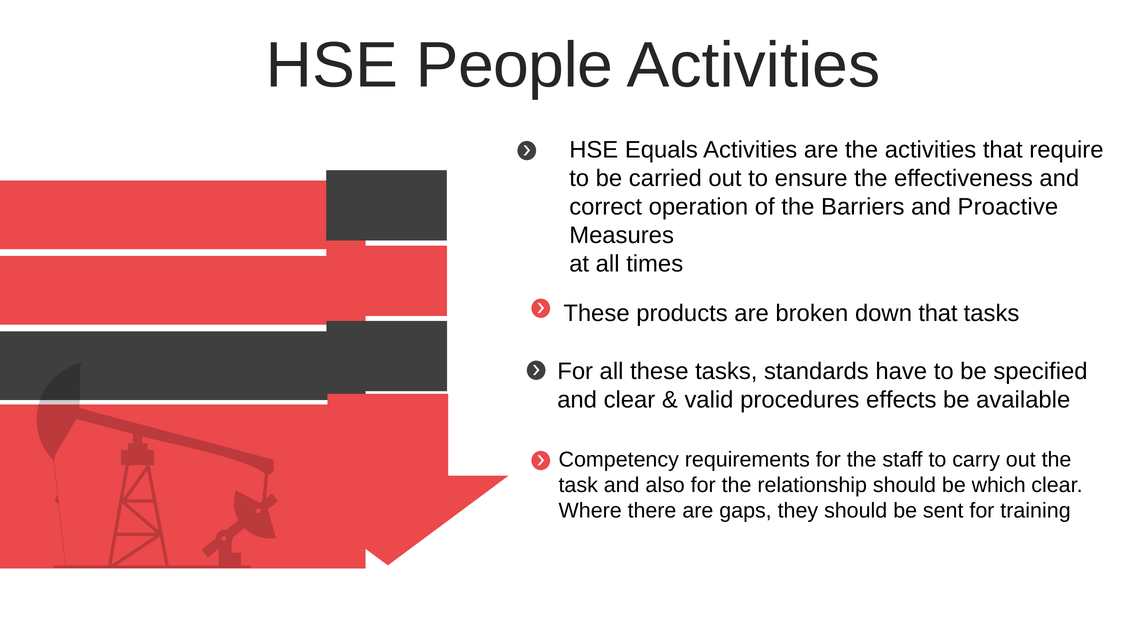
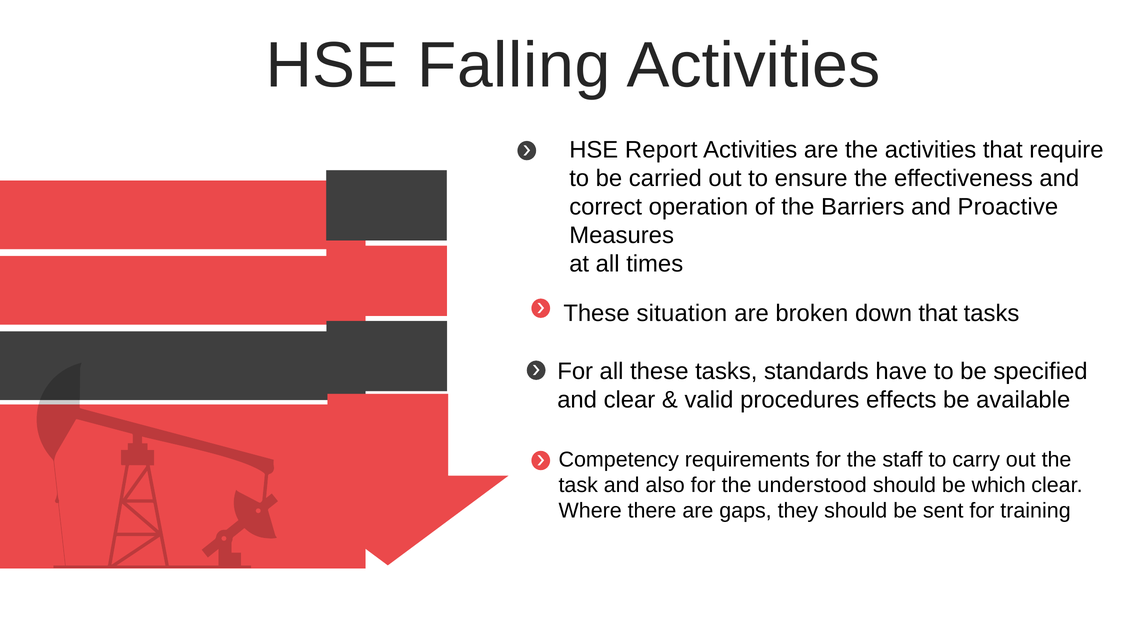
People: People -> Falling (514, 65)
Equals: Equals -> Report (661, 150)
products: products -> situation (682, 314)
relationship: relationship -> understood (812, 486)
